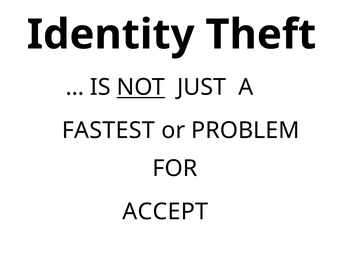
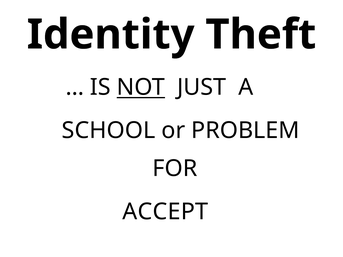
FASTEST: FASTEST -> SCHOOL (109, 131)
